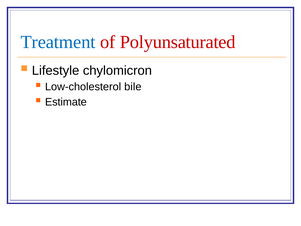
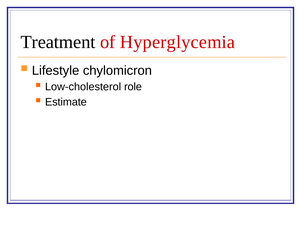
Treatment colour: blue -> black (58, 42)
Polyunsaturated: Polyunsaturated -> Hyperglycemia (178, 42)
bile: bile -> role (133, 87)
